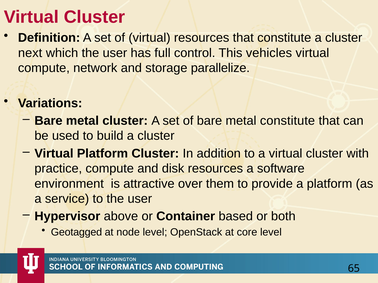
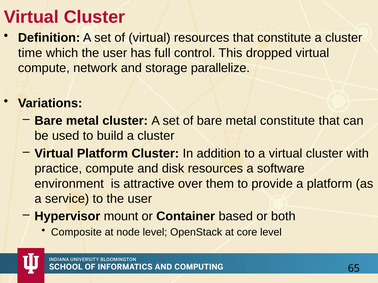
next: next -> time (30, 53)
vehicles: vehicles -> dropped (269, 53)
above: above -> mount (121, 217)
Geotagged: Geotagged -> Composite (76, 233)
